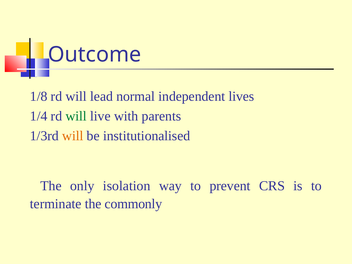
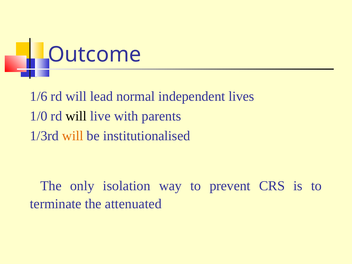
1/8: 1/8 -> 1/6 (39, 96)
1/4: 1/4 -> 1/0 (39, 116)
will colour: green -> black (76, 116)
commonly: commonly -> attenuated (133, 204)
